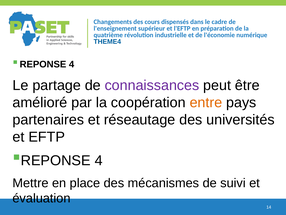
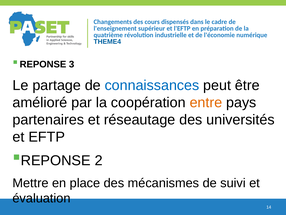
4: 4 -> 3 (72, 64)
connaissances colour: purple -> blue (152, 85)
4: 4 -> 2 (99, 160)
